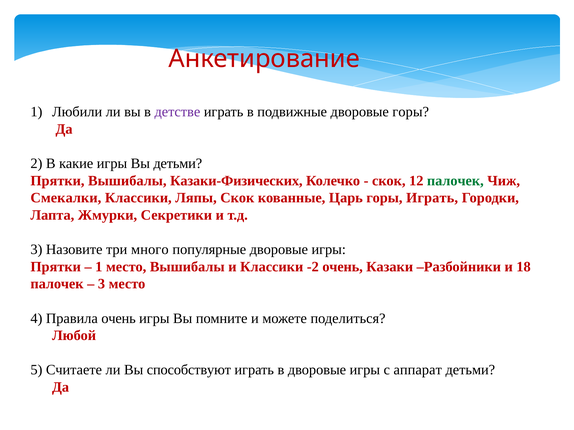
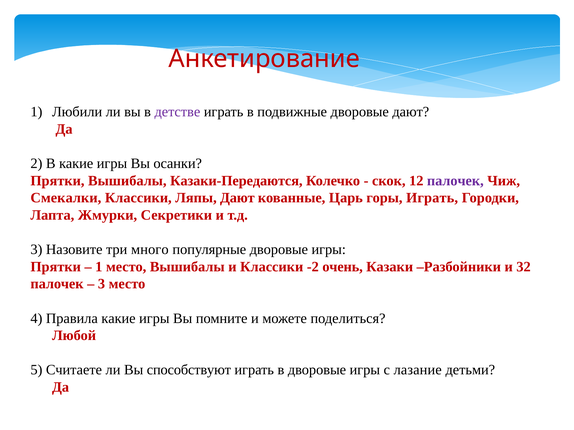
дворовые горы: горы -> дают (411, 112)
Вы детьми: детьми -> осанки (178, 164)
Казаки-Физических: Казаки-Физических -> Казаки-Передаются (236, 181)
палочек colour: green -> purple (455, 181)
Ляпы Скок: Скок -> Дают (237, 198)
18: 18 -> 32 (524, 267)
Правила очень: очень -> какие (118, 319)
аппарат: аппарат -> лазание (418, 370)
